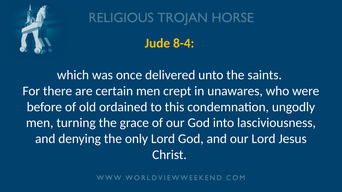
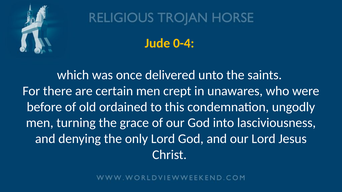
8-4: 8-4 -> 0-4 (184, 43)
